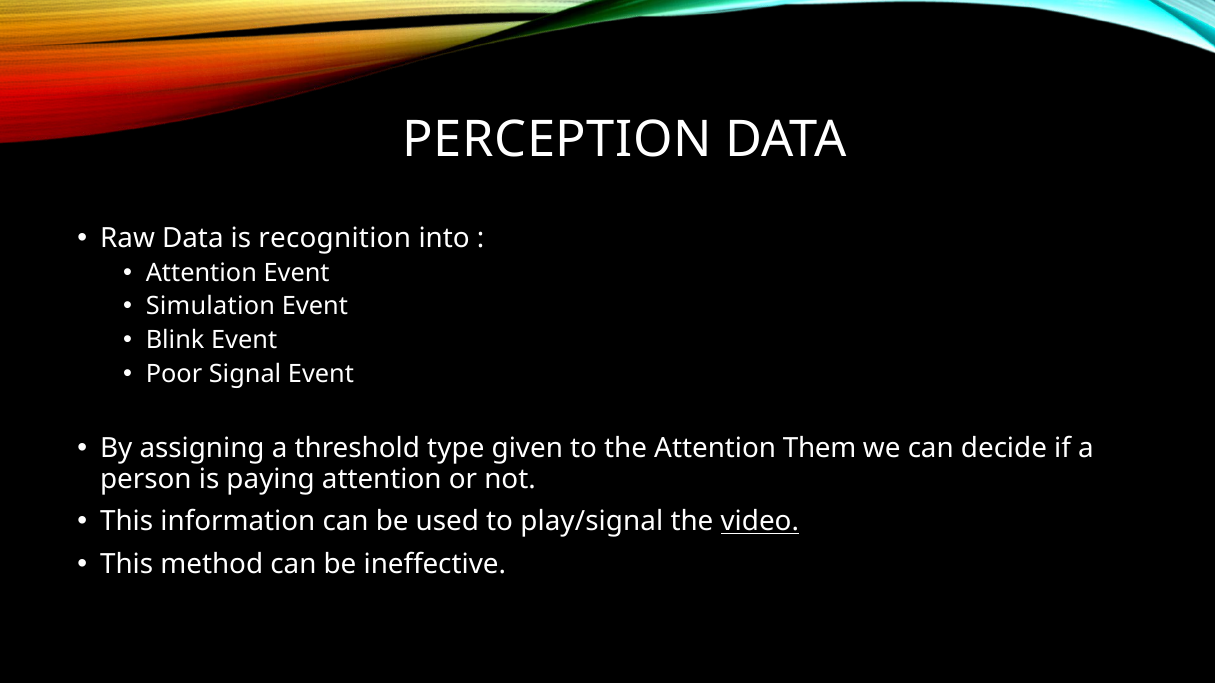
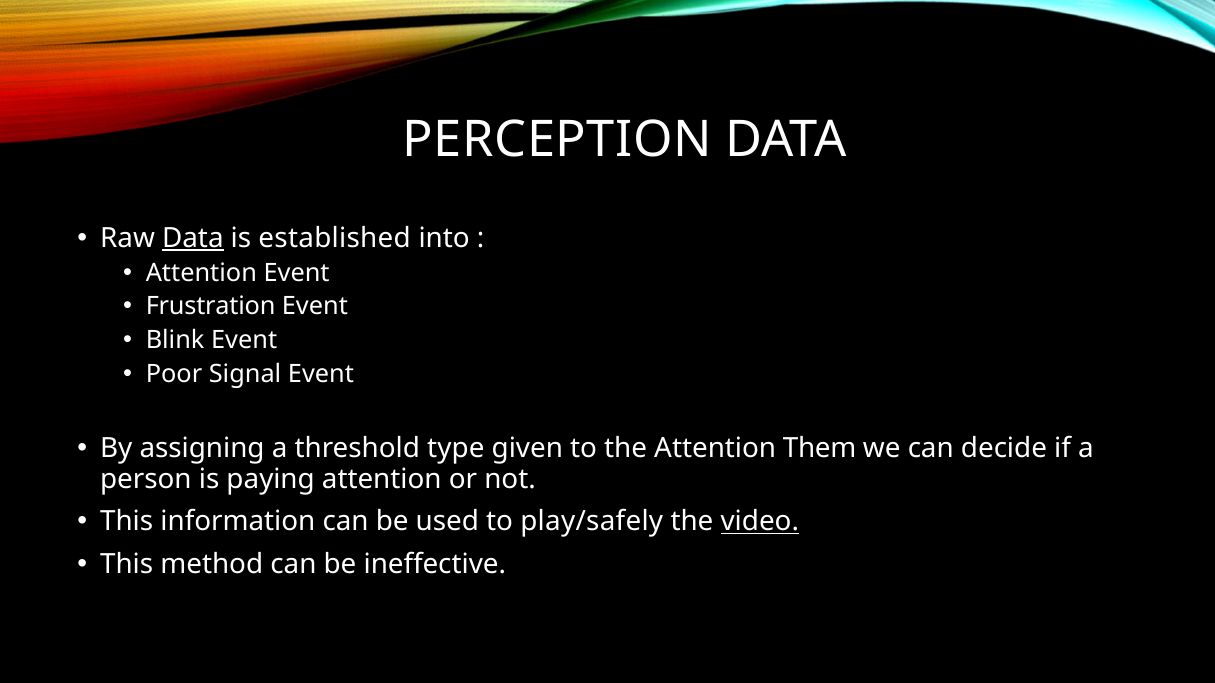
Data underline: none -> present (193, 238)
recognition: recognition -> established (335, 238)
Simulation: Simulation -> Frustration (211, 307)
play/signal: play/signal -> play/safely (592, 522)
